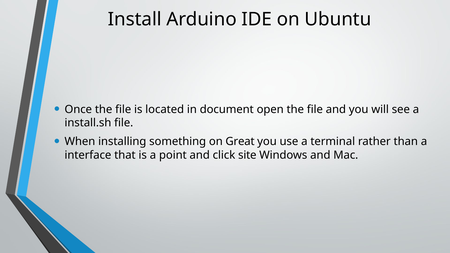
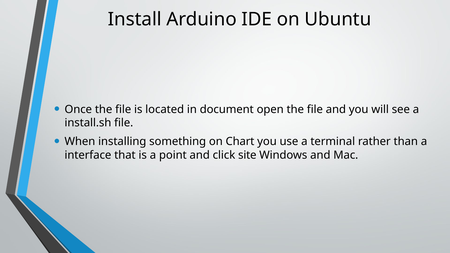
Great: Great -> Chart (240, 142)
